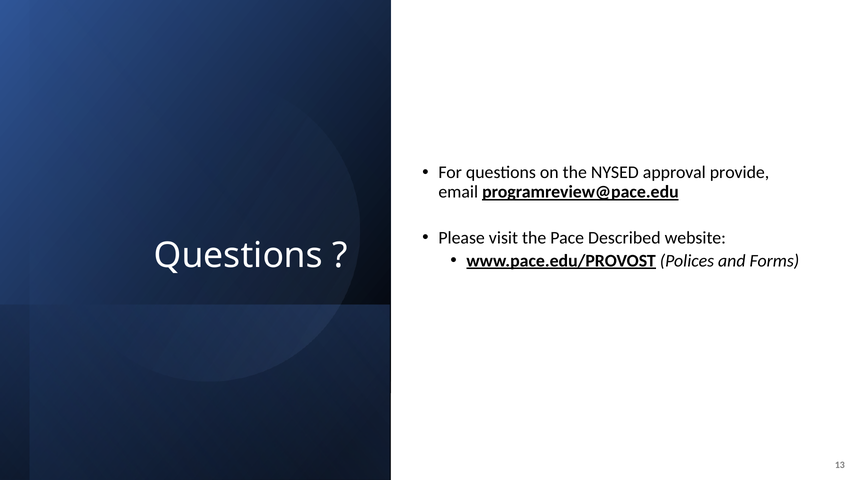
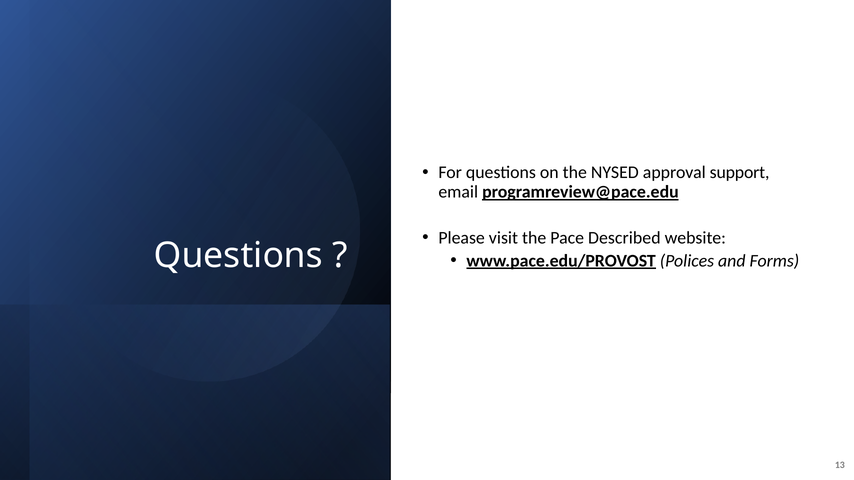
provide: provide -> support (740, 173)
